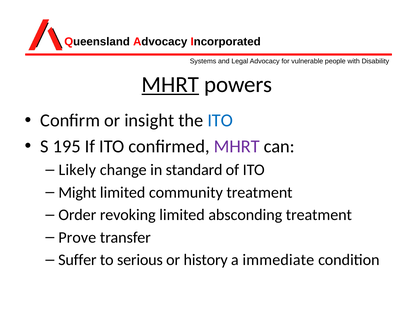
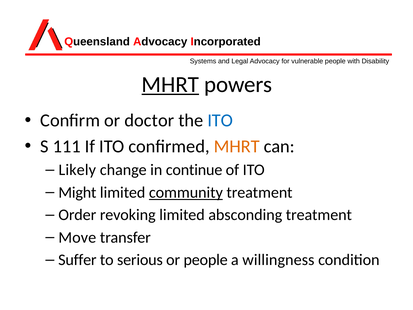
insight: insight -> doctor (149, 120)
195: 195 -> 111 (67, 146)
MHRT colour: purple -> orange (237, 146)
standard: standard -> continue (194, 170)
community underline: none -> present (186, 192)
Prove: Prove -> Move (77, 237)
or history: history -> people (206, 260)
immediate: immediate -> willingness (278, 260)
